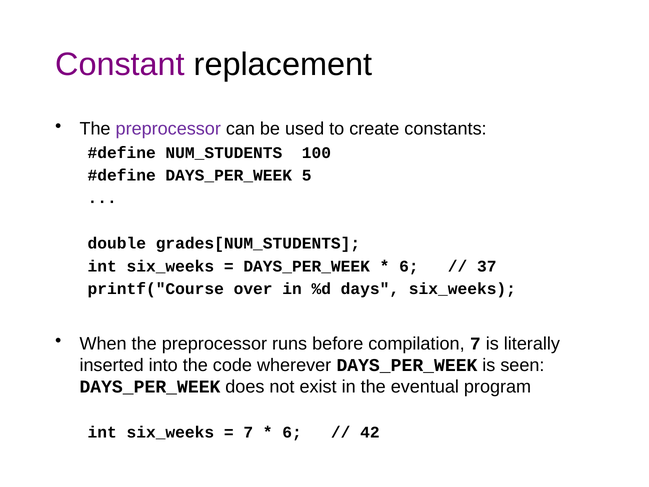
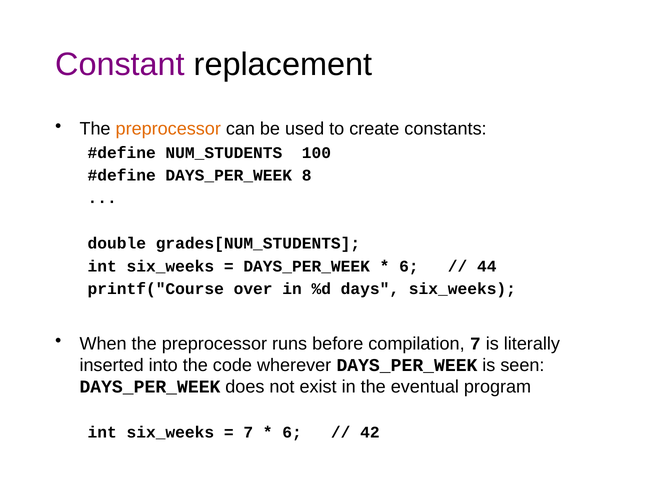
preprocessor colour: purple -> orange (168, 129)
5: 5 -> 8 (307, 175)
37: 37 -> 44 (487, 266)
